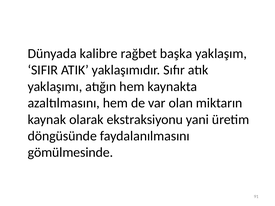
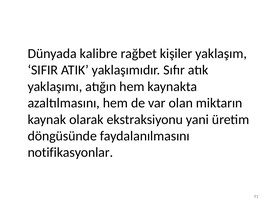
başka: başka -> kişiler (176, 54)
gömülmesinde: gömülmesinde -> notifikasyonlar (70, 153)
